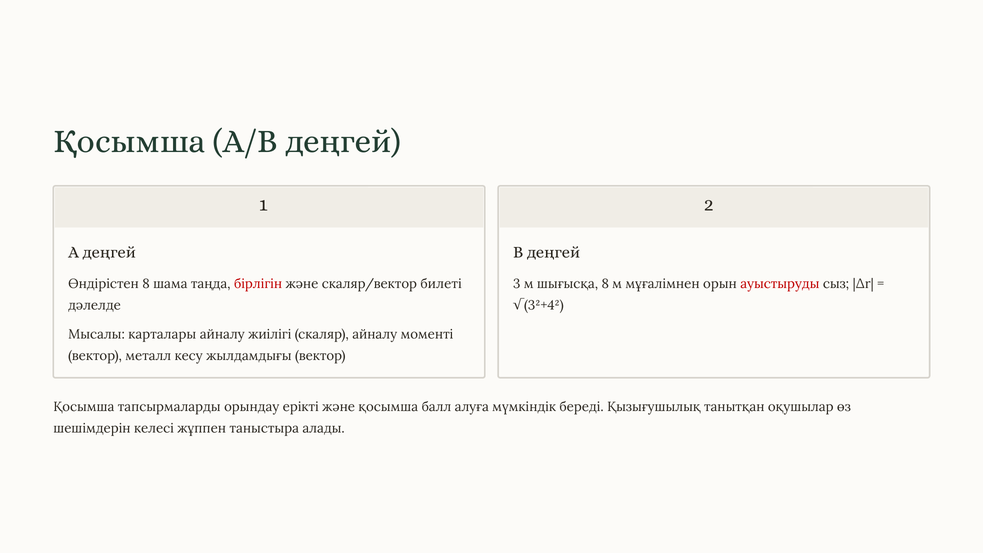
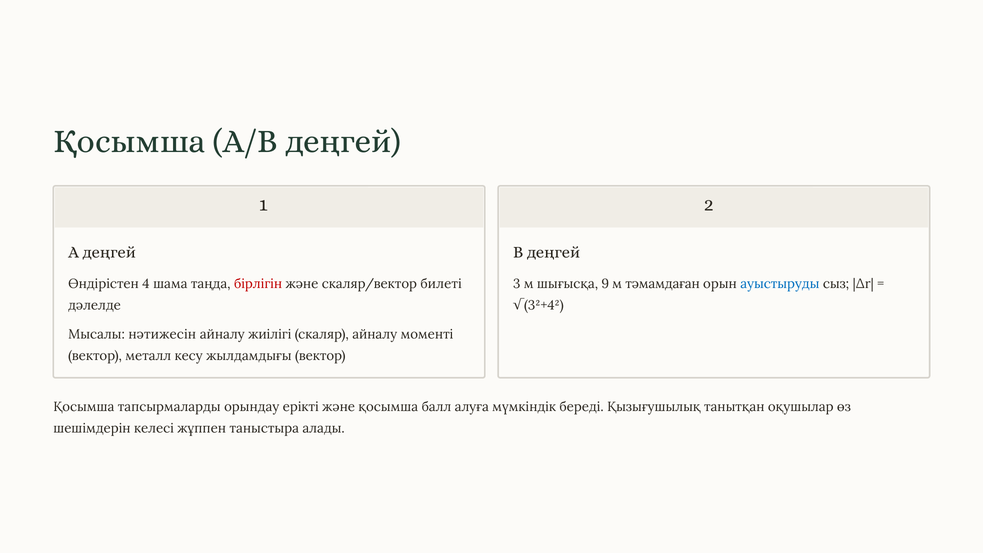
Өндірістен 8: 8 -> 4 (146, 284)
шығысқа 8: 8 -> 9 (605, 284)
мұғалімнен: мұғалімнен -> тәмамдаған (663, 284)
ауыстыруды colour: red -> blue (780, 284)
карталары: карталары -> нәтижесін (162, 335)
